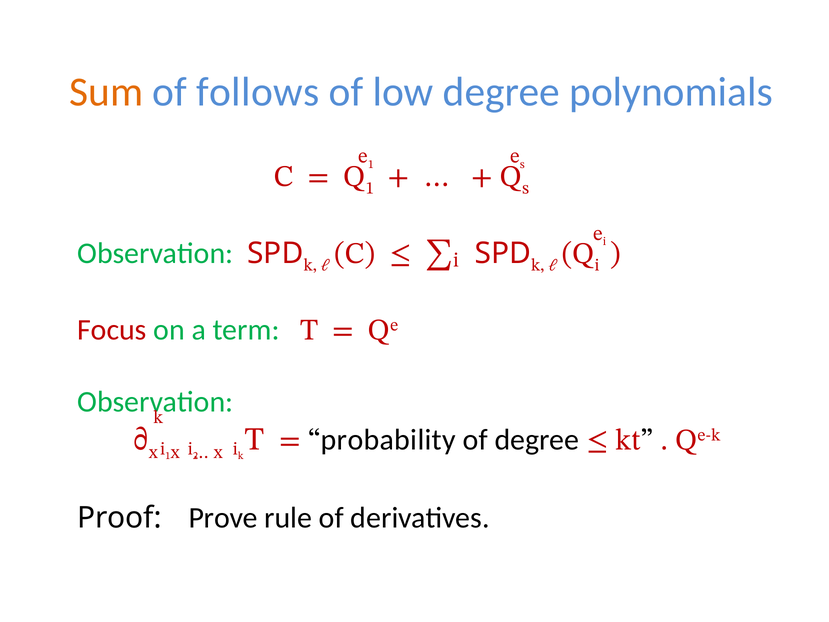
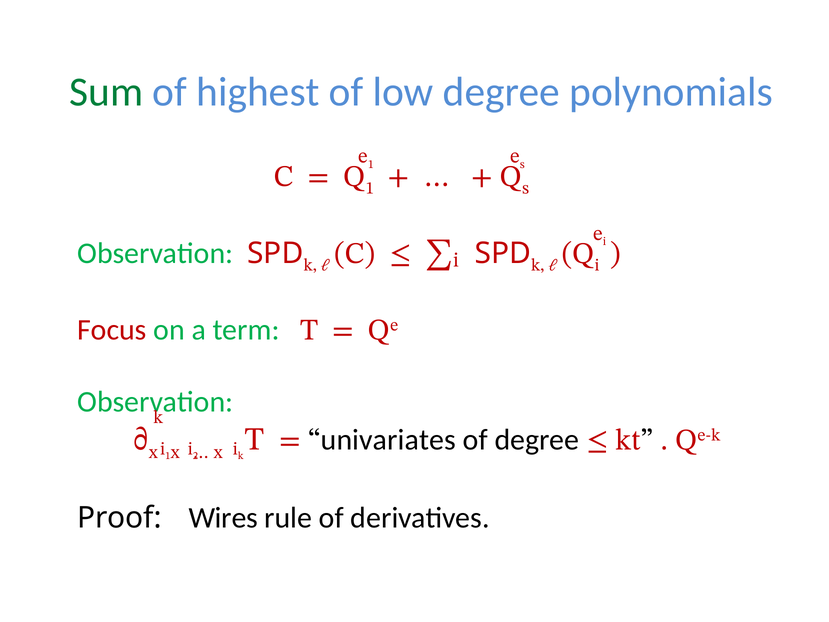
Sum colour: orange -> green (106, 92)
follows: follows -> highest (258, 92)
probability: probability -> univariates (388, 440)
Prove: Prove -> Wires (223, 518)
